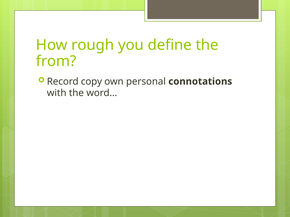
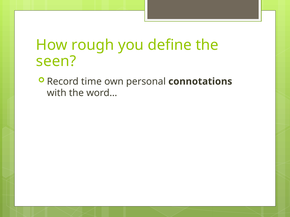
from: from -> seen (56, 61)
copy: copy -> time (91, 82)
